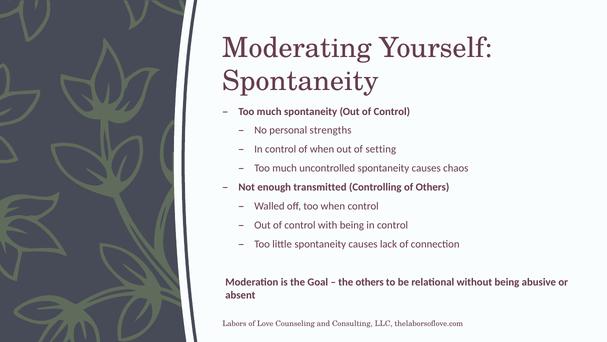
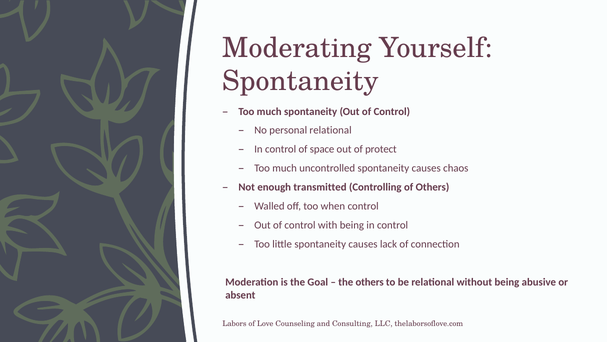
personal strengths: strengths -> relational (331, 130)
of when: when -> space (322, 149)
setting: setting -> protect (381, 149)
